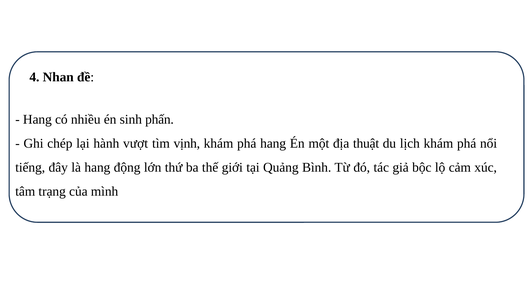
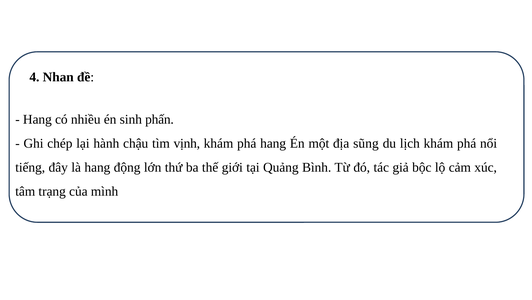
vượt: vượt -> chậu (136, 143)
thuật: thuật -> sũng (366, 143)
